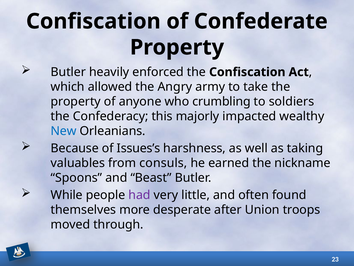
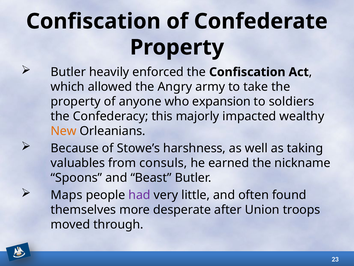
crumbling: crumbling -> expansion (222, 101)
New colour: blue -> orange (64, 131)
Issues’s: Issues’s -> Stowe’s (138, 148)
While: While -> Maps (67, 195)
